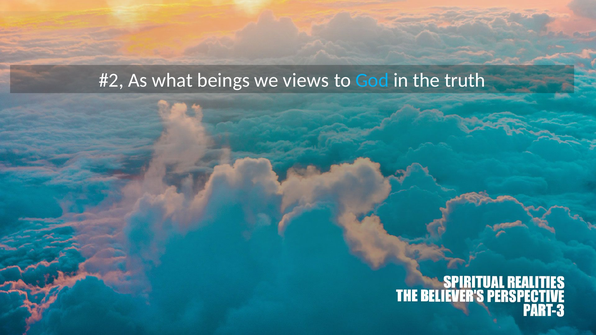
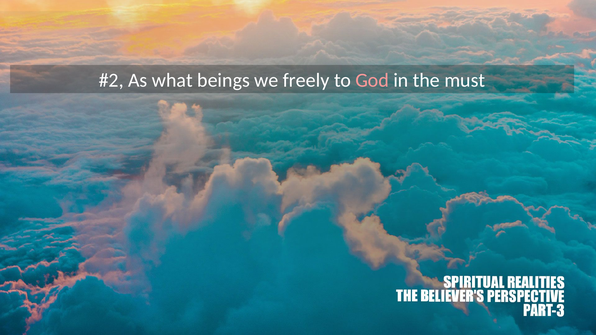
views: views -> freely (306, 80)
God colour: light blue -> pink (372, 80)
truth: truth -> must (465, 80)
